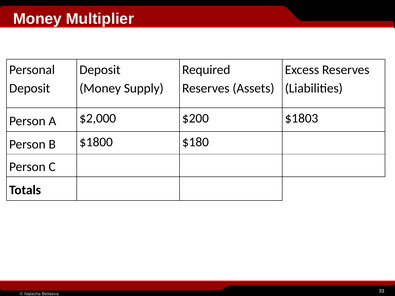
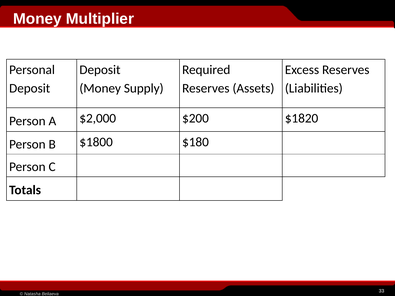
$1803: $1803 -> $1820 (302, 118)
